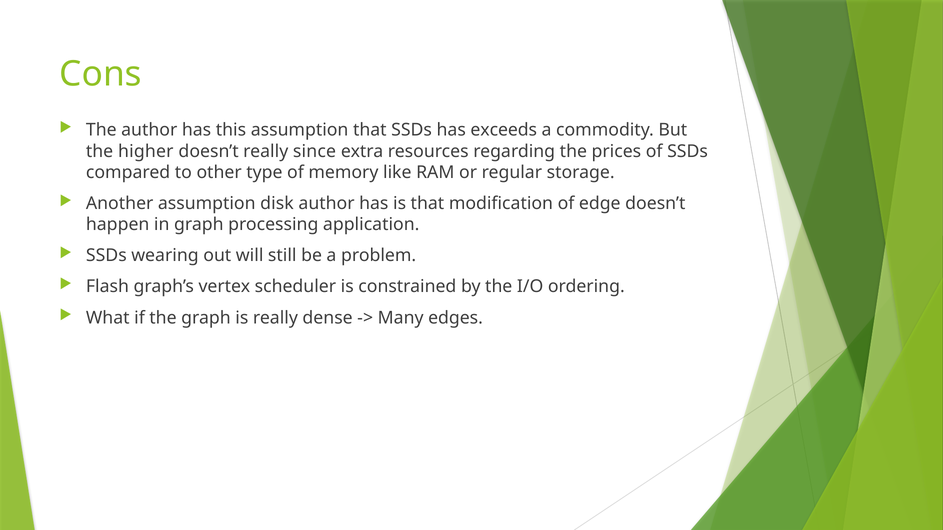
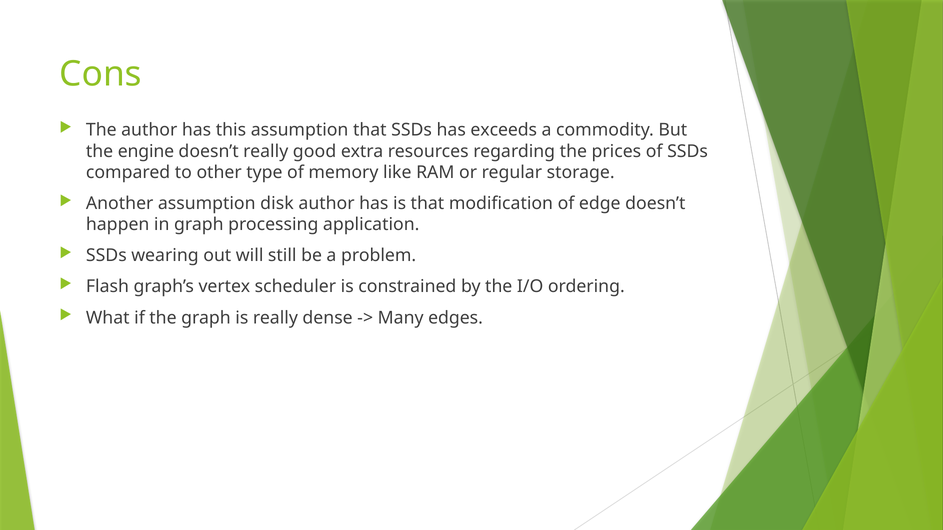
higher: higher -> engine (146, 151)
since: since -> good (315, 151)
